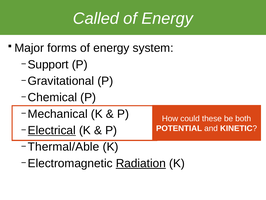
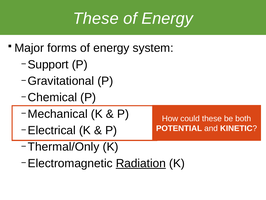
Called: Called -> These (96, 19)
Electrical underline: present -> none (52, 130)
Thermal/Able: Thermal/Able -> Thermal/Only (64, 146)
